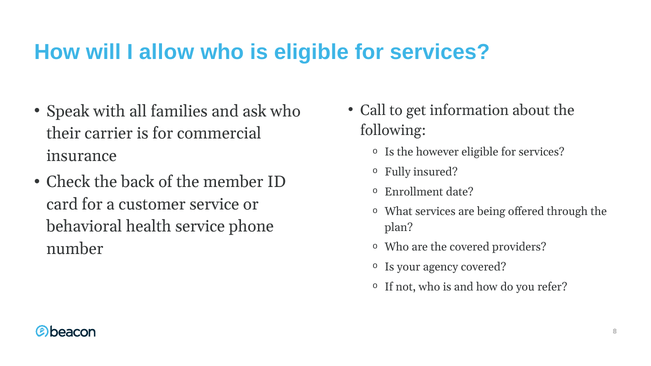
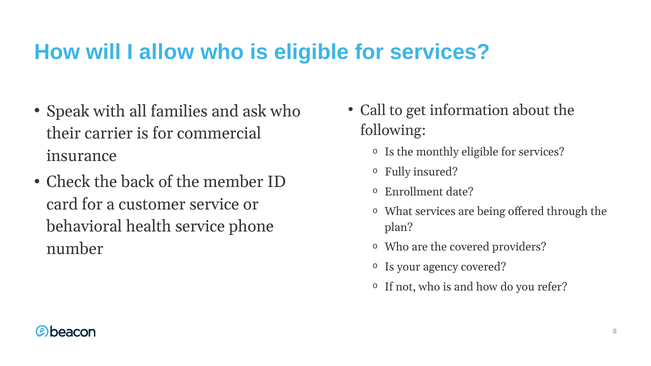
however: however -> monthly (437, 152)
